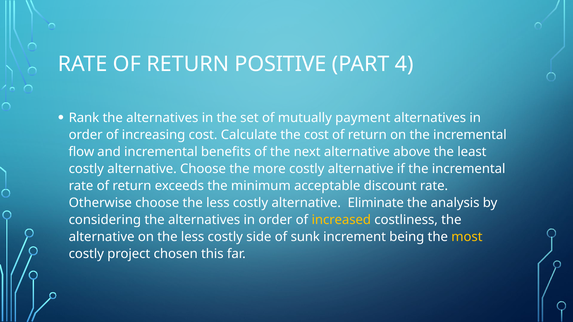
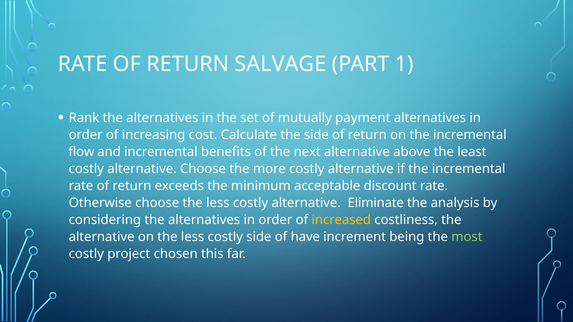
POSITIVE: POSITIVE -> SALVAGE (280, 64)
4: 4 -> 1 (404, 64)
the cost: cost -> side (316, 135)
sunk: sunk -> have (305, 237)
most colour: yellow -> light green (467, 237)
